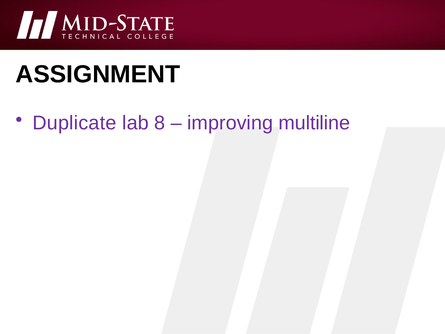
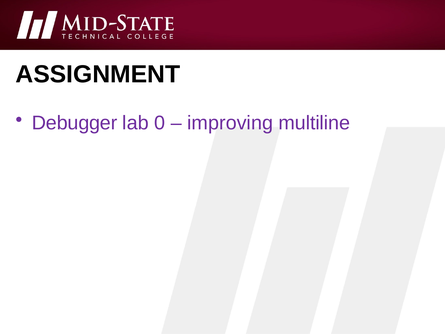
Duplicate: Duplicate -> Debugger (75, 123)
8: 8 -> 0 (160, 123)
